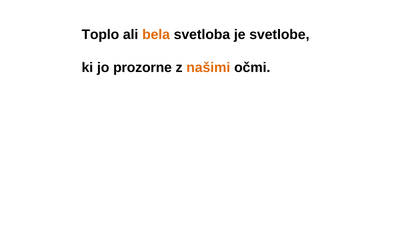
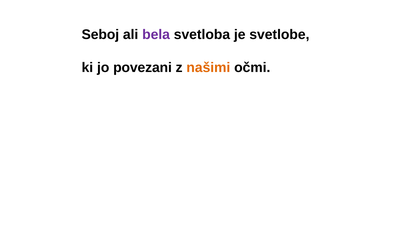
Toplo: Toplo -> Seboj (100, 34)
bela colour: orange -> purple (156, 34)
prozorne: prozorne -> povezani (143, 68)
